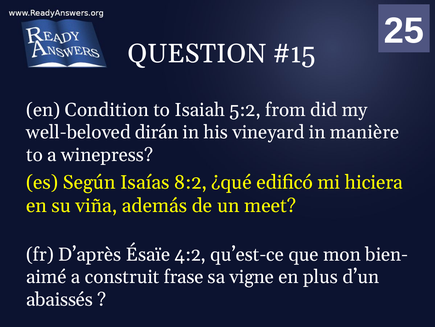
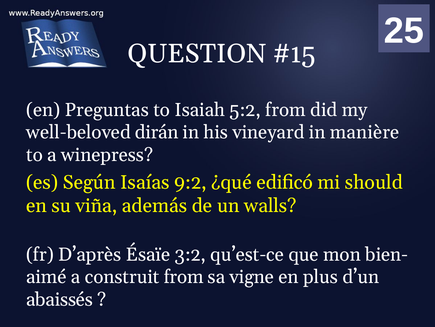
Condition: Condition -> Preguntas (107, 110)
8:2: 8:2 -> 9:2 (190, 182)
hiciera: hiciera -> should (374, 182)
meet: meet -> walls (270, 205)
4:2: 4:2 -> 3:2 (190, 254)
construit frase: frase -> from (184, 276)
